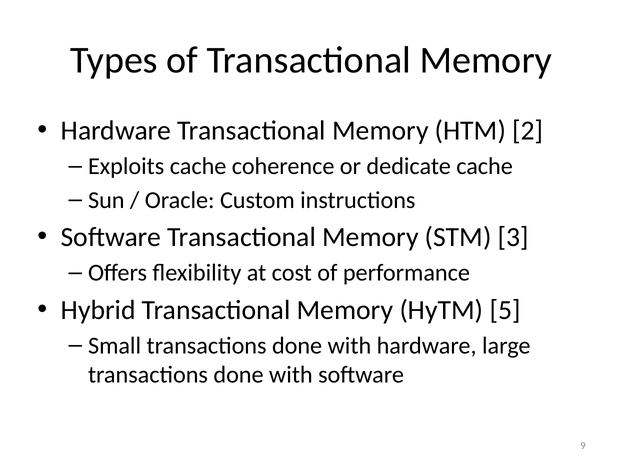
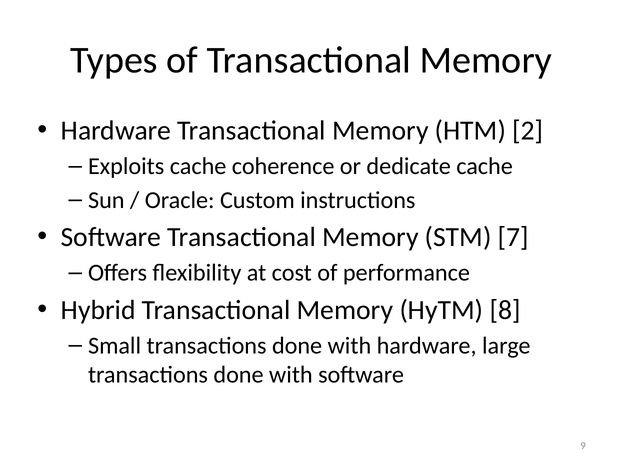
3: 3 -> 7 (513, 237)
5: 5 -> 8 (505, 310)
